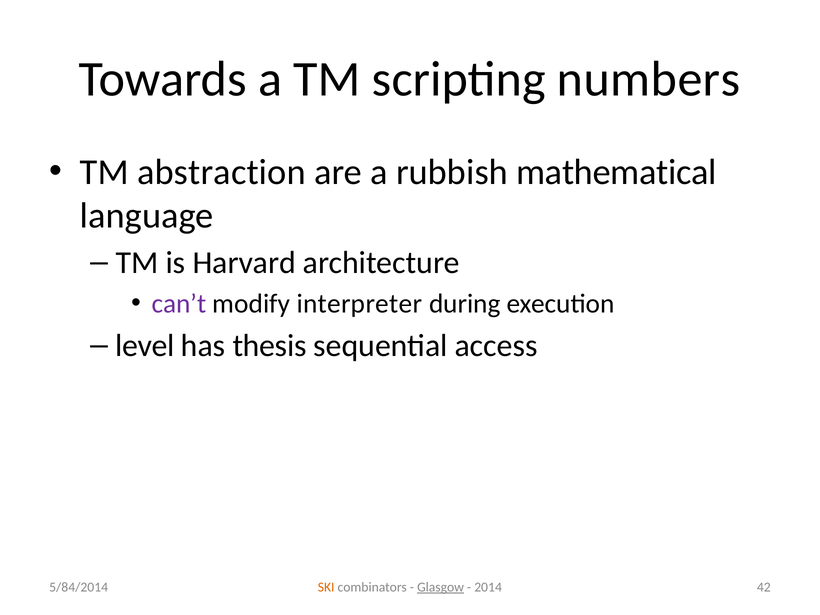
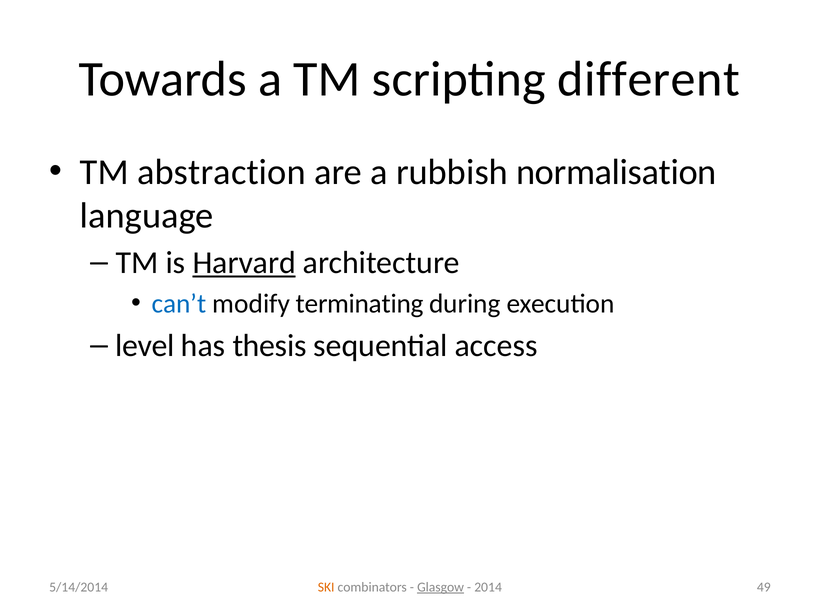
numbers: numbers -> different (649, 79)
mathematical: mathematical -> normalisation (616, 172)
Harvard underline: none -> present (244, 263)
can’t colour: purple -> blue (179, 304)
interpreter: interpreter -> terminating (360, 304)
42: 42 -> 49 (764, 587)
5/84/2014: 5/84/2014 -> 5/14/2014 (79, 587)
